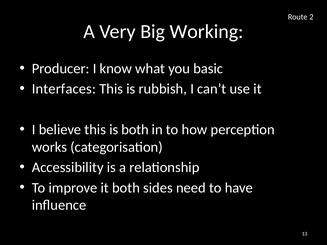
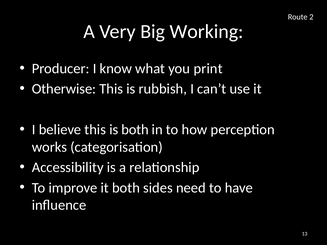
basic: basic -> print (208, 69)
Interfaces: Interfaces -> Otherwise (64, 89)
